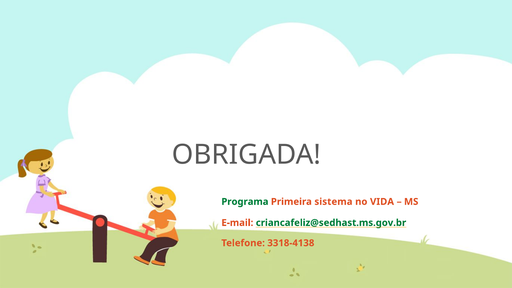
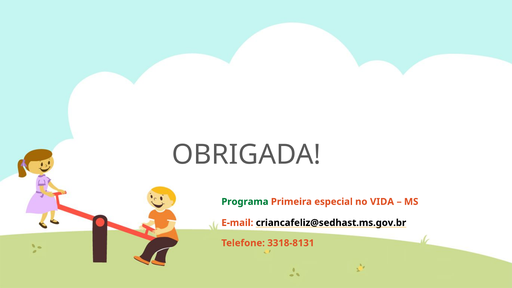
sistema: sistema -> especial (334, 202)
criancafeliz@sedhast.ms.gov.br colour: green -> black (331, 223)
3318-4138: 3318-4138 -> 3318-8131 (291, 243)
